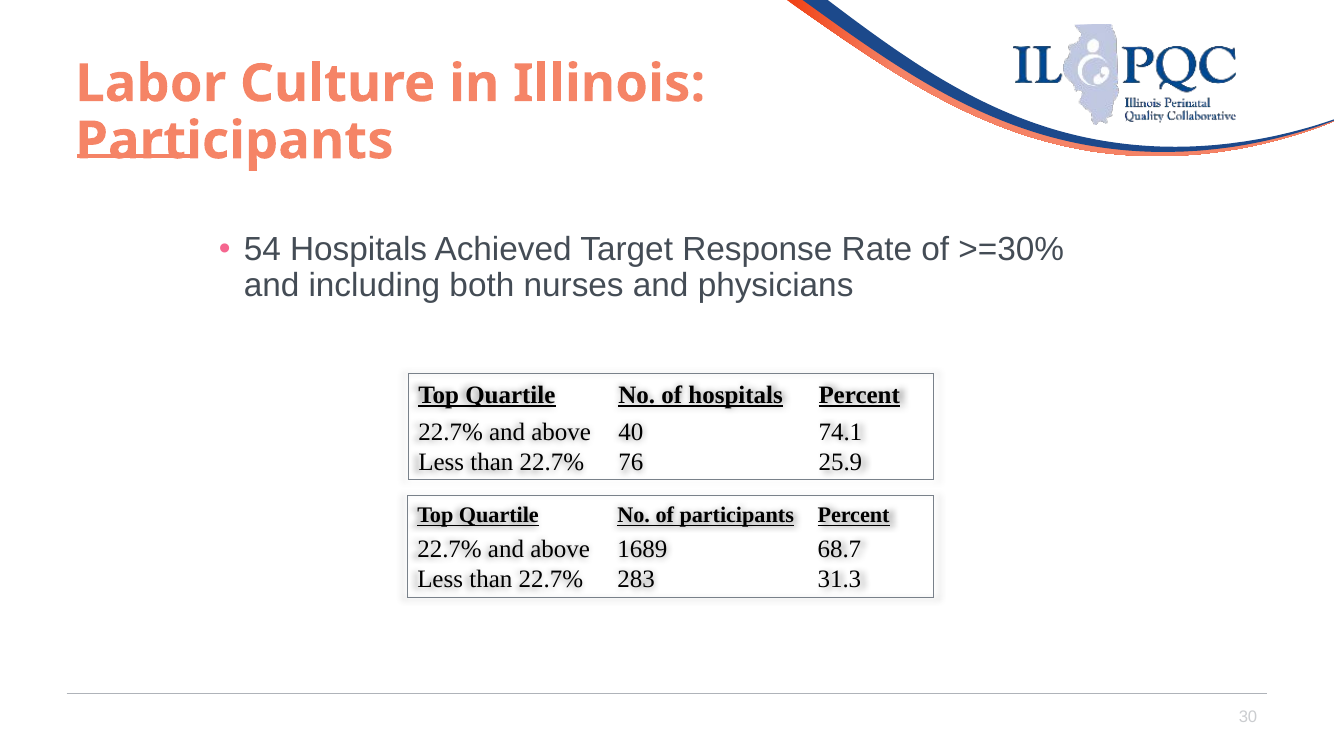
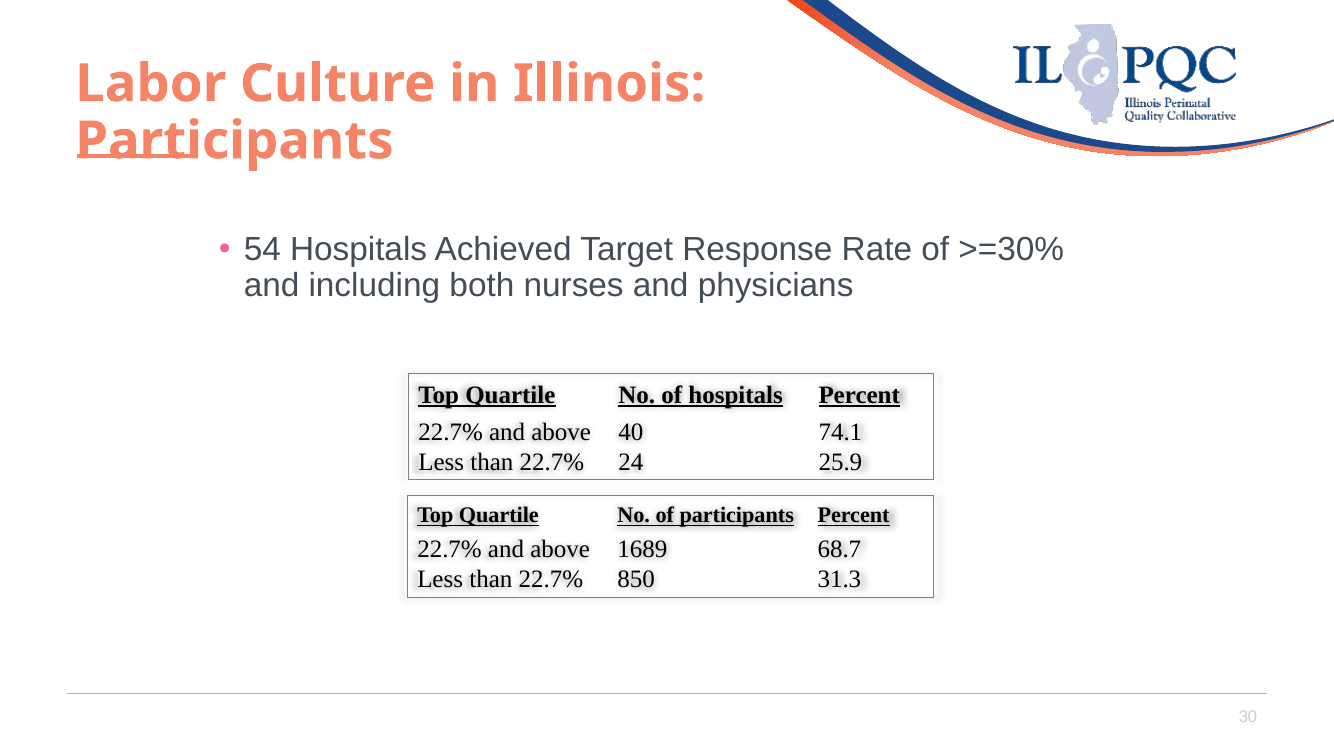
76: 76 -> 24 (631, 461)
283: 283 -> 850 (636, 579)
